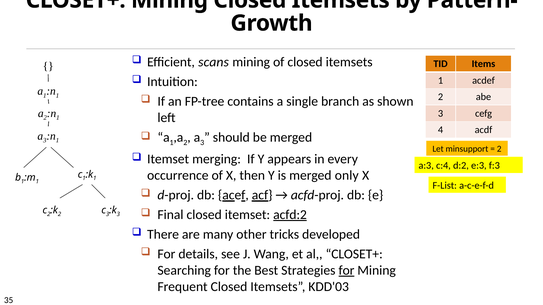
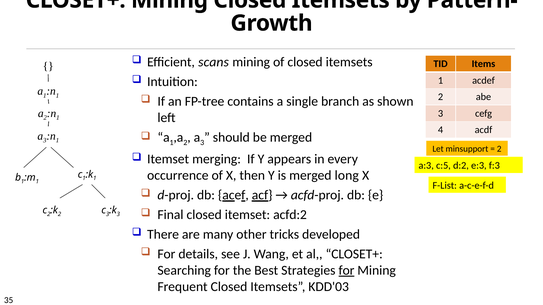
c:4: c:4 -> c:5 (443, 166)
only: only -> long (347, 176)
acfd:2 underline: present -> none (290, 215)
